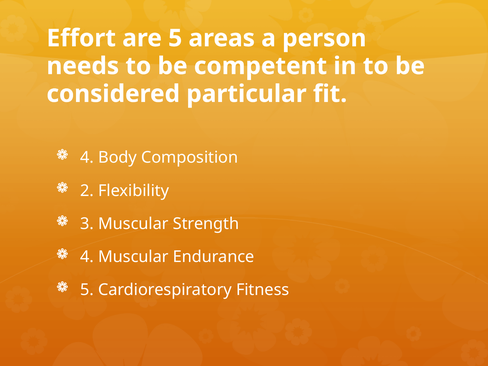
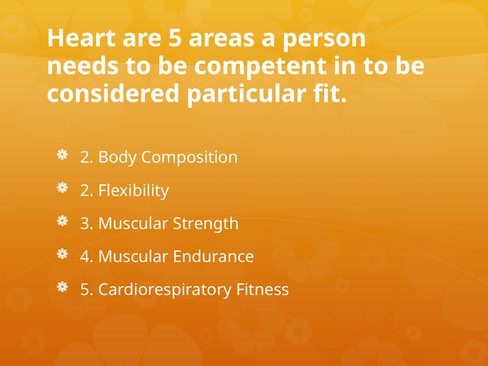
Effort: Effort -> Heart (81, 38)
4: 4 -> 2 (87, 158)
